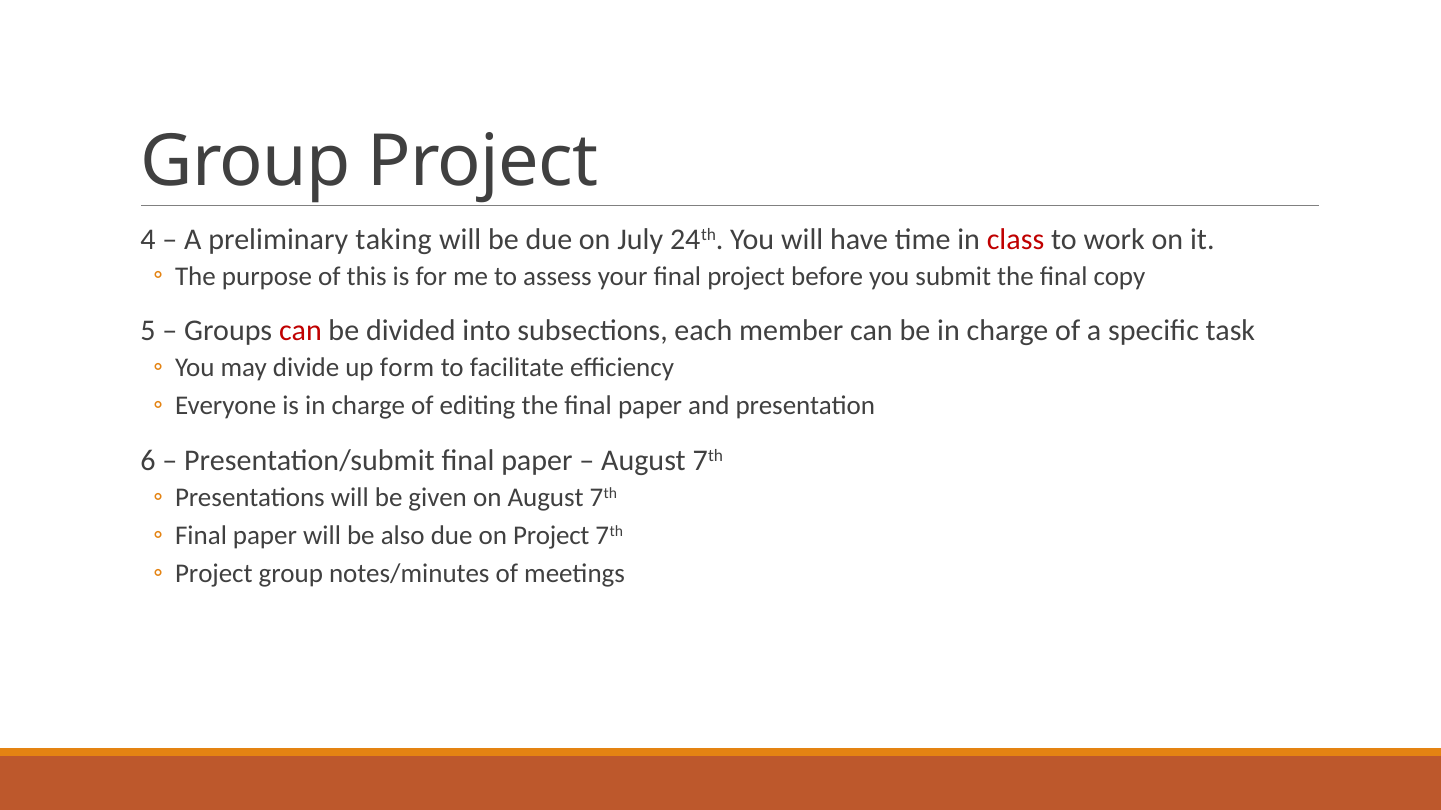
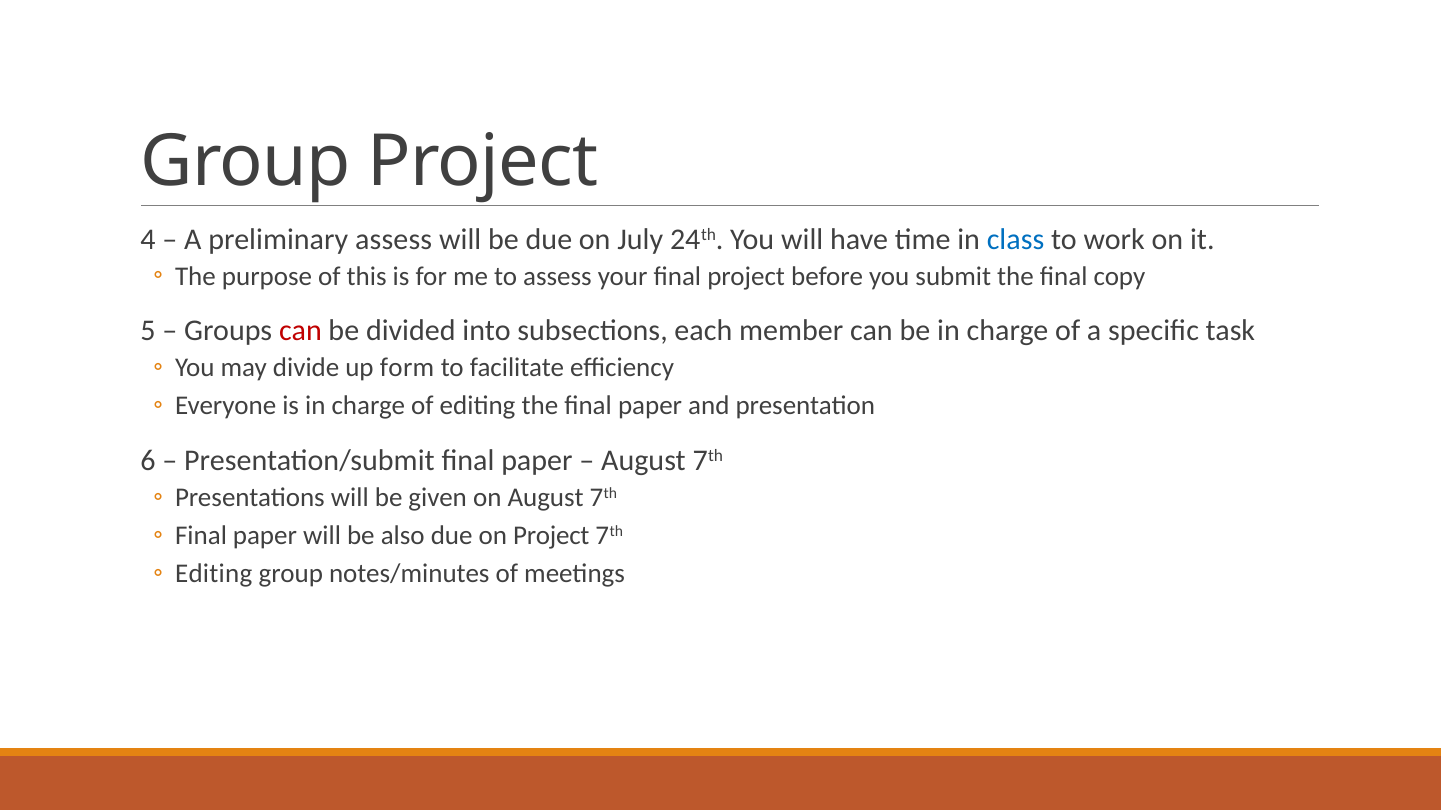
preliminary taking: taking -> assess (394, 240)
class colour: red -> blue (1016, 240)
Project: Project -> Editing (214, 574)
